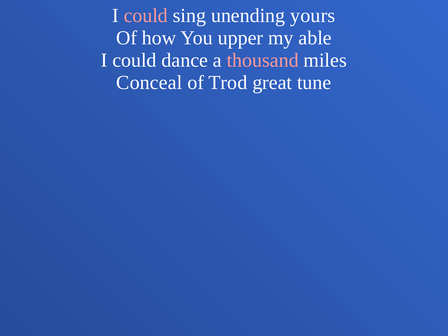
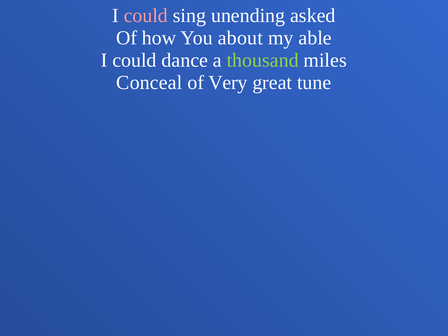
yours: yours -> asked (313, 16)
upper: upper -> about (240, 38)
thousand colour: pink -> light green (263, 60)
Trod: Trod -> Very (228, 83)
